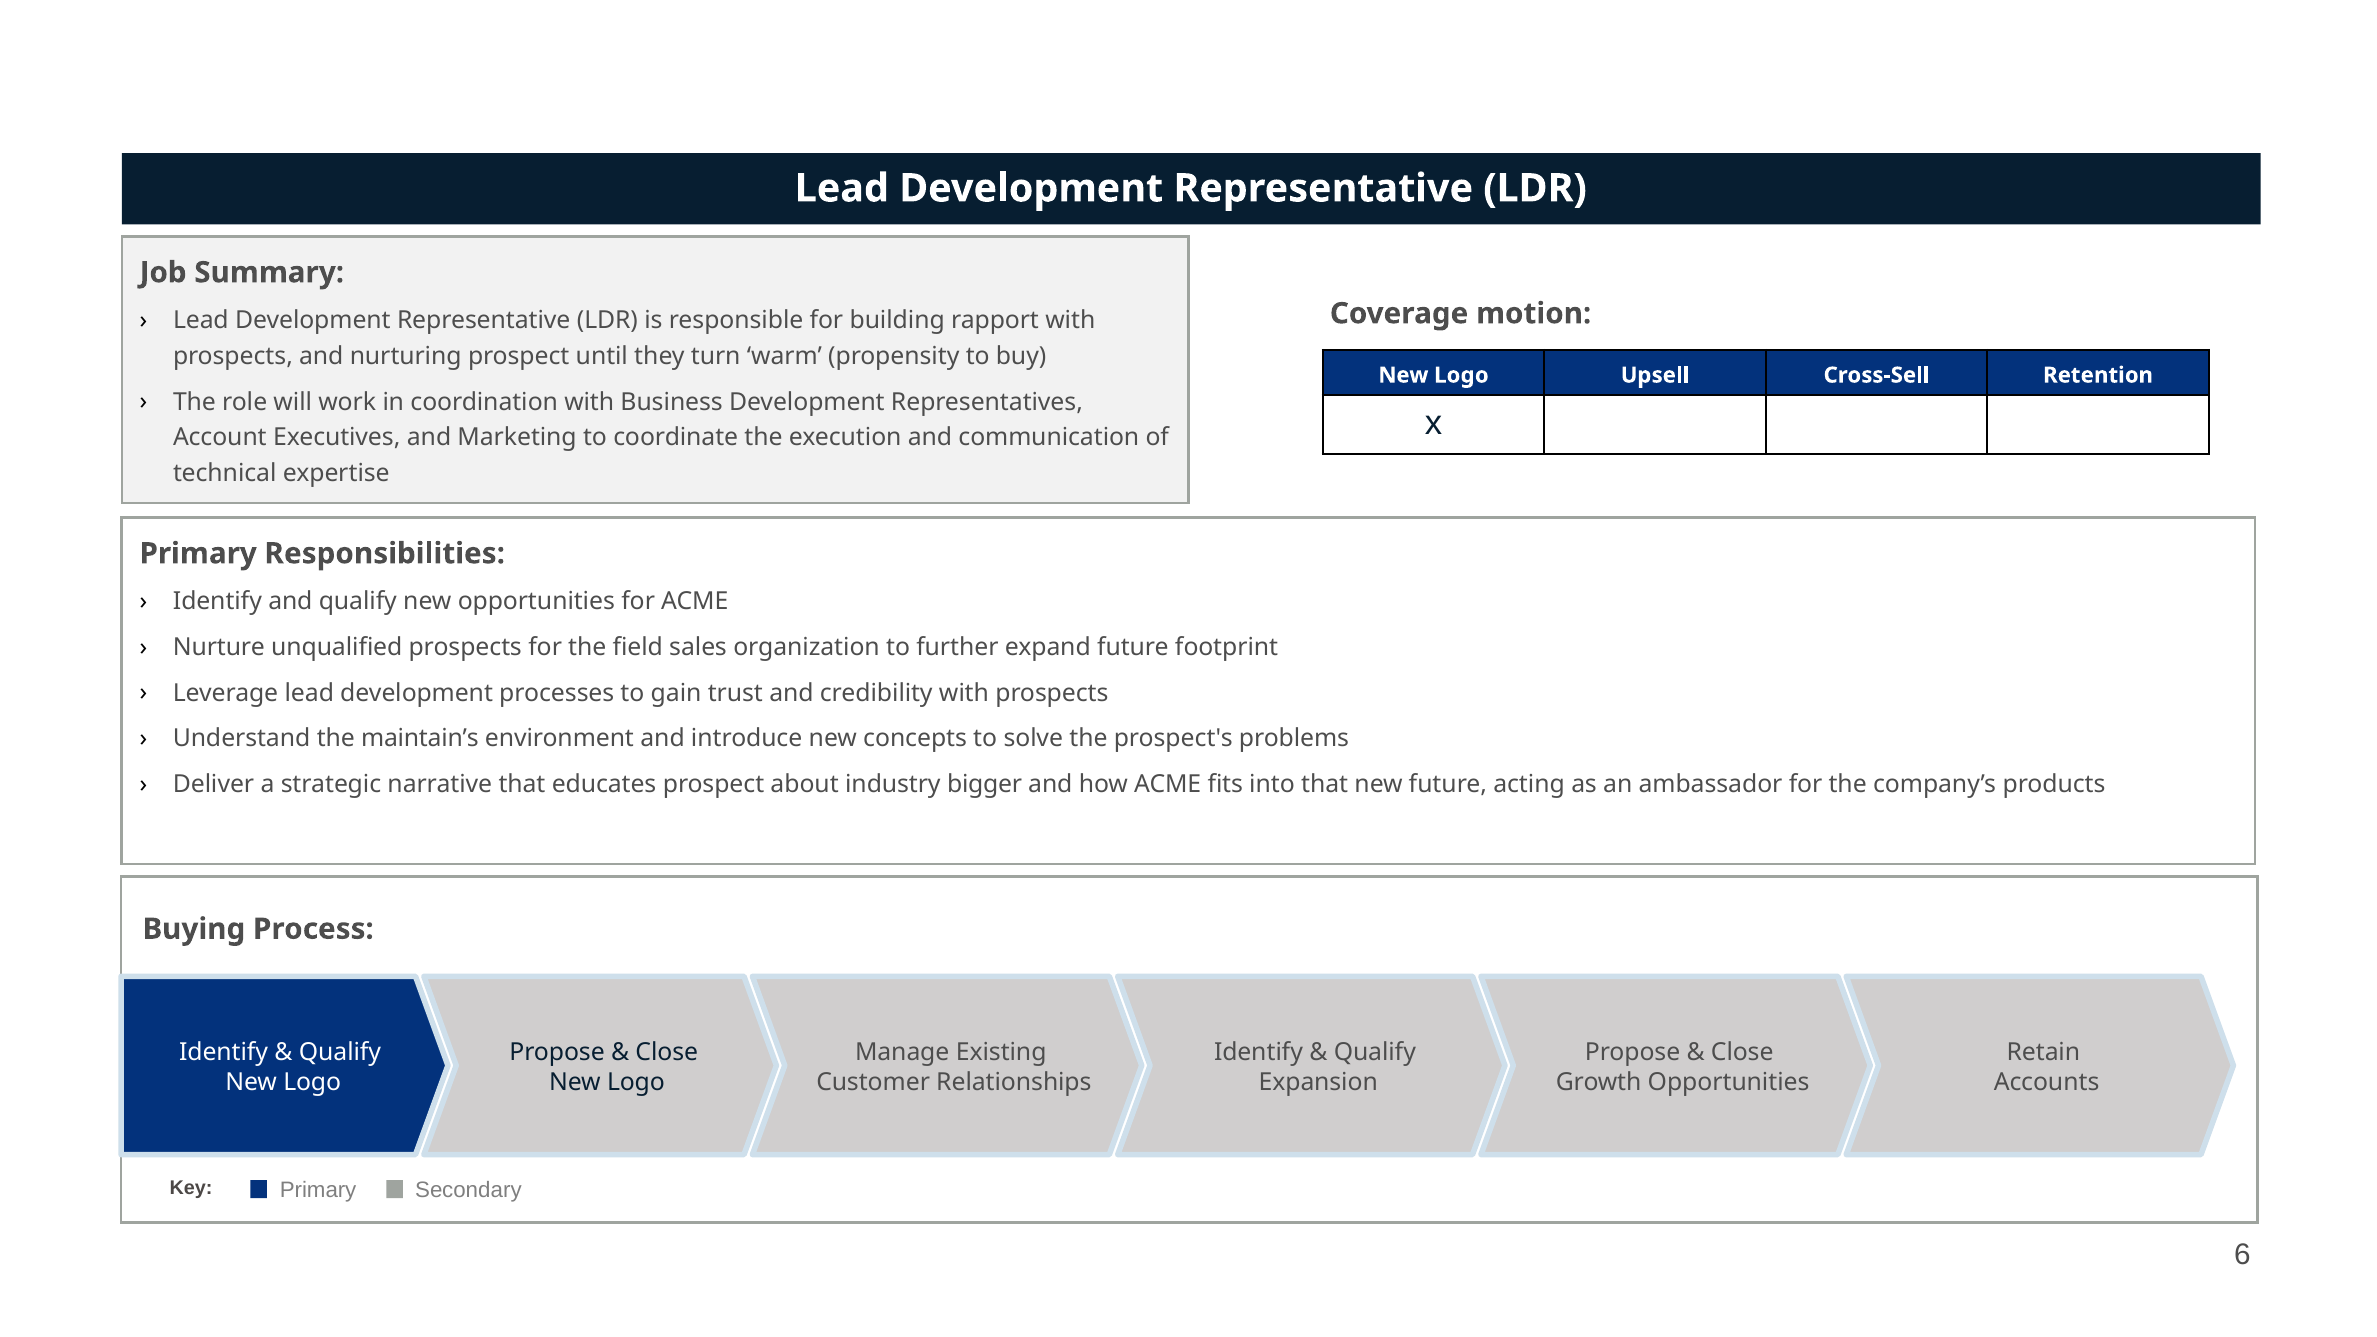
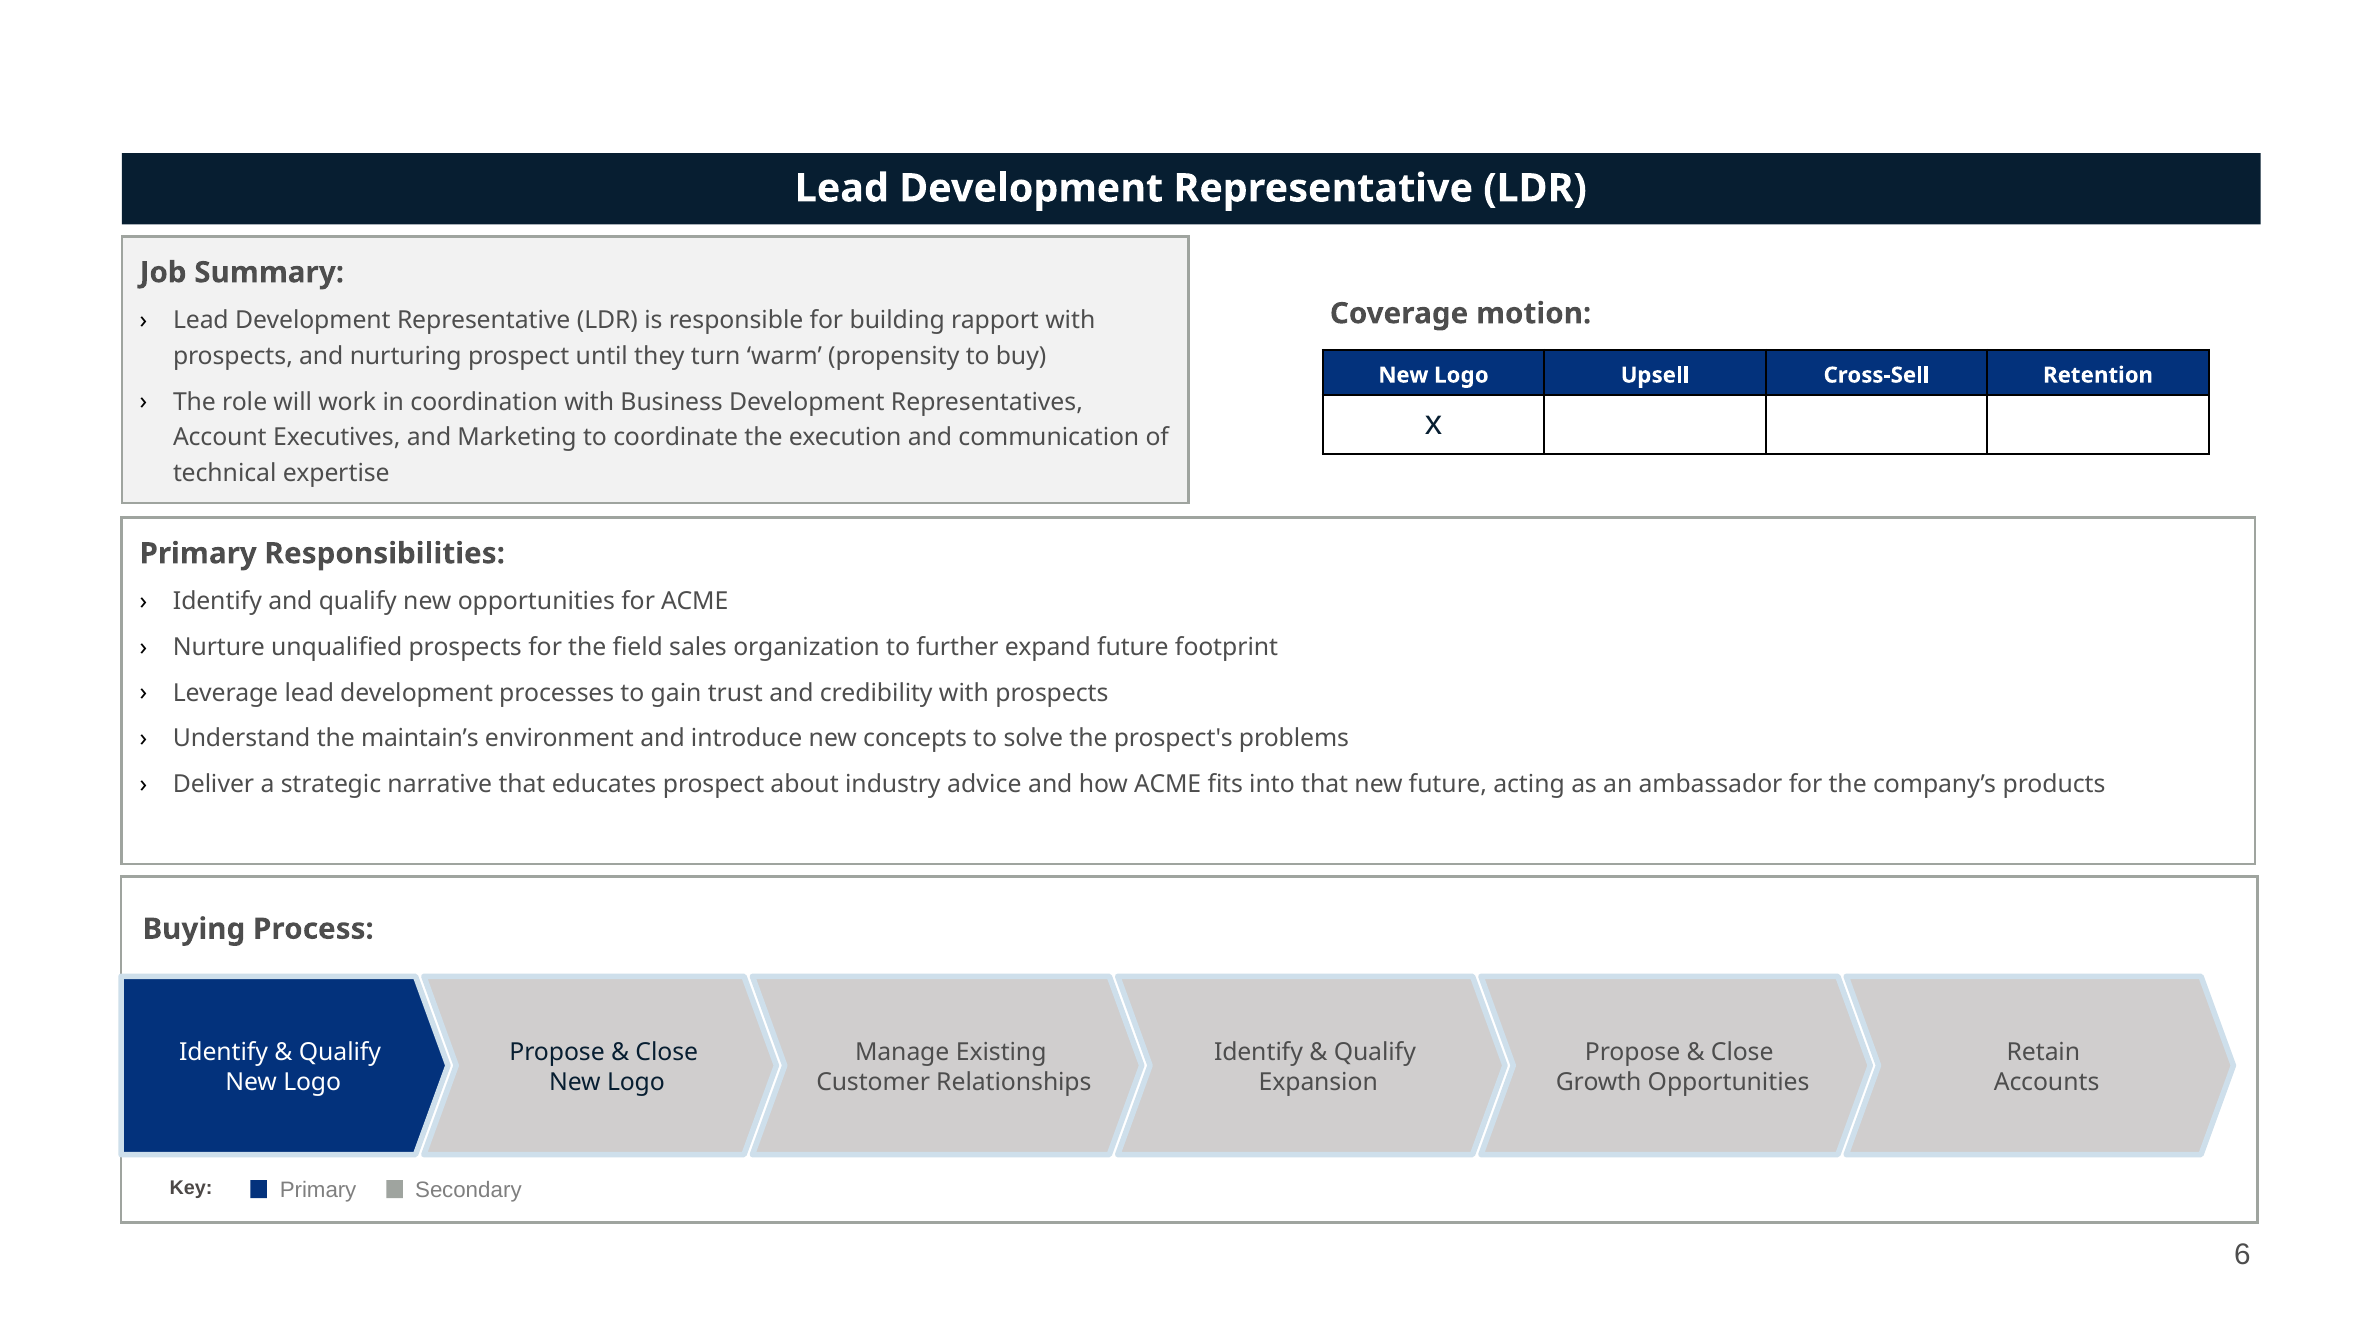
bigger: bigger -> advice (984, 784)
